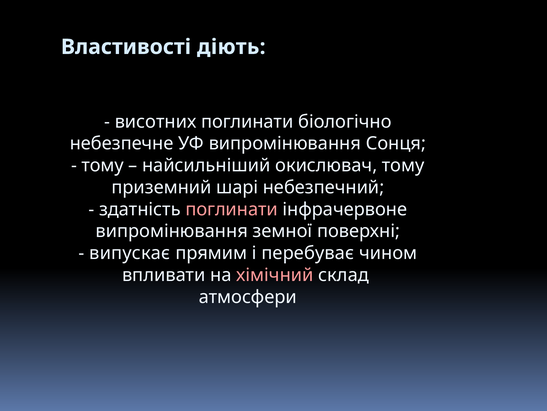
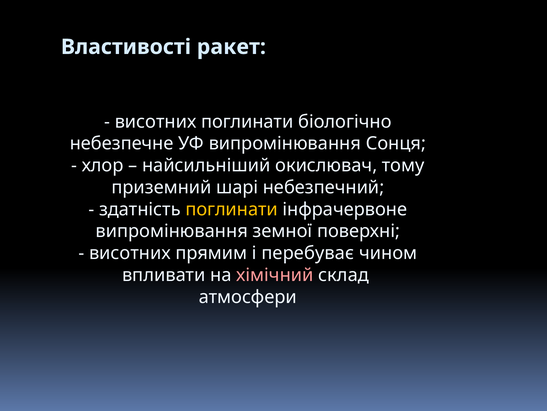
діють: діють -> ракет (231, 47)
тому: тому -> хлор (103, 165)
поглинати colour: pink -> yellow (232, 209)
випускає: випускає -> висотних (130, 253)
